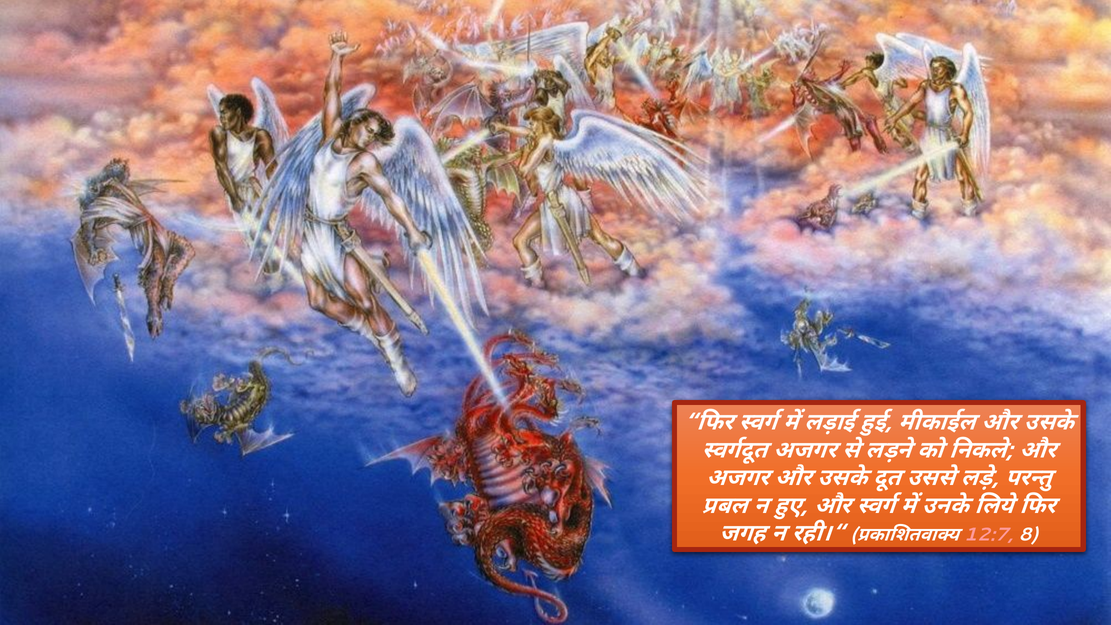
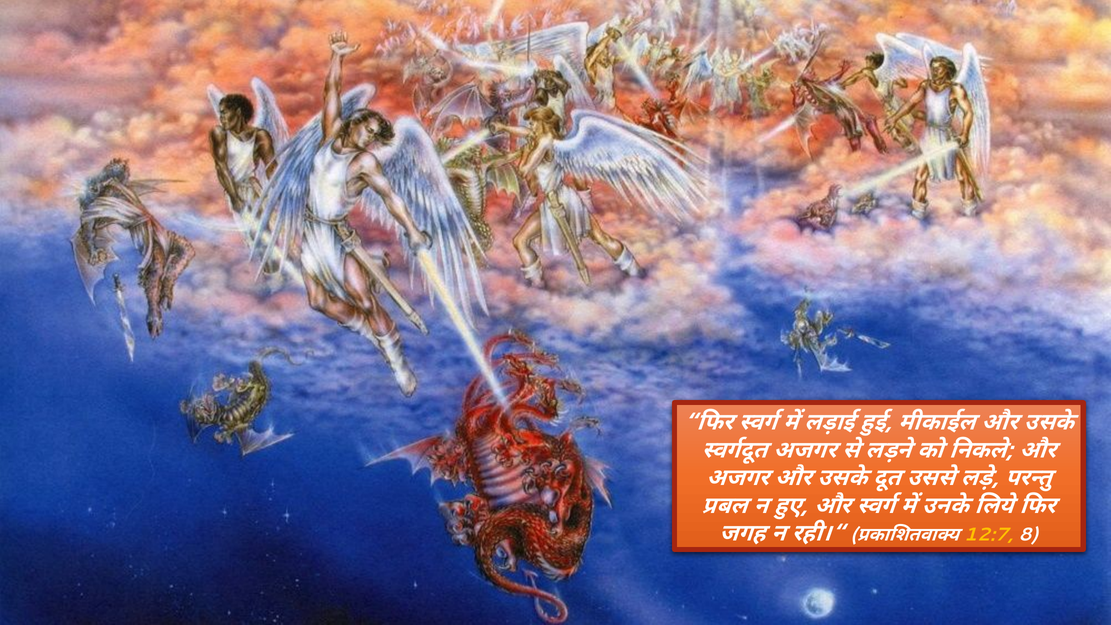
12:7 colour: pink -> yellow (989, 535)
